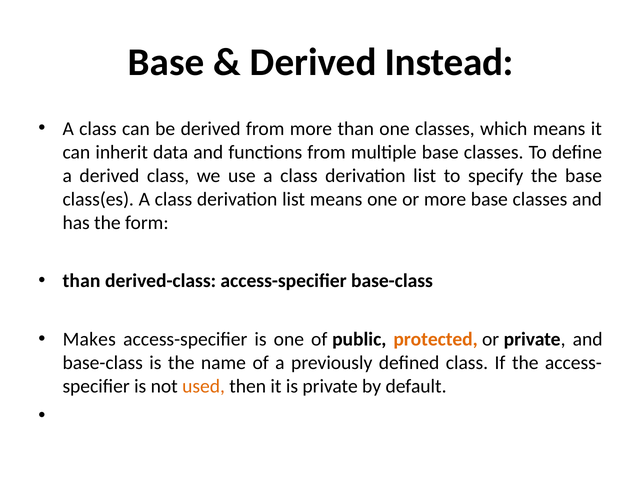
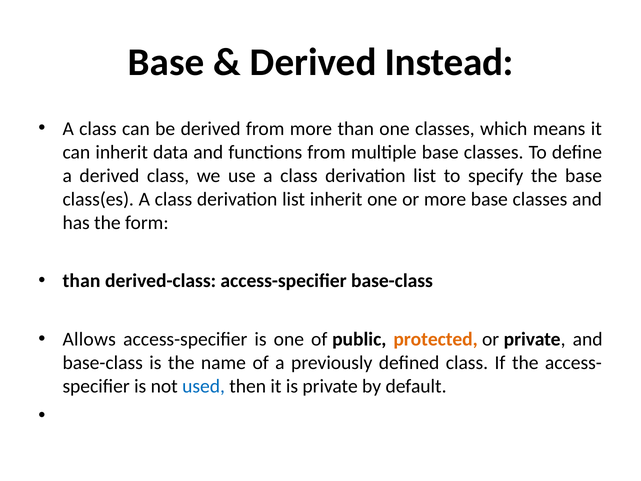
list means: means -> inherit (336, 199)
Makes: Makes -> Allows (89, 339)
used colour: orange -> blue (204, 386)
